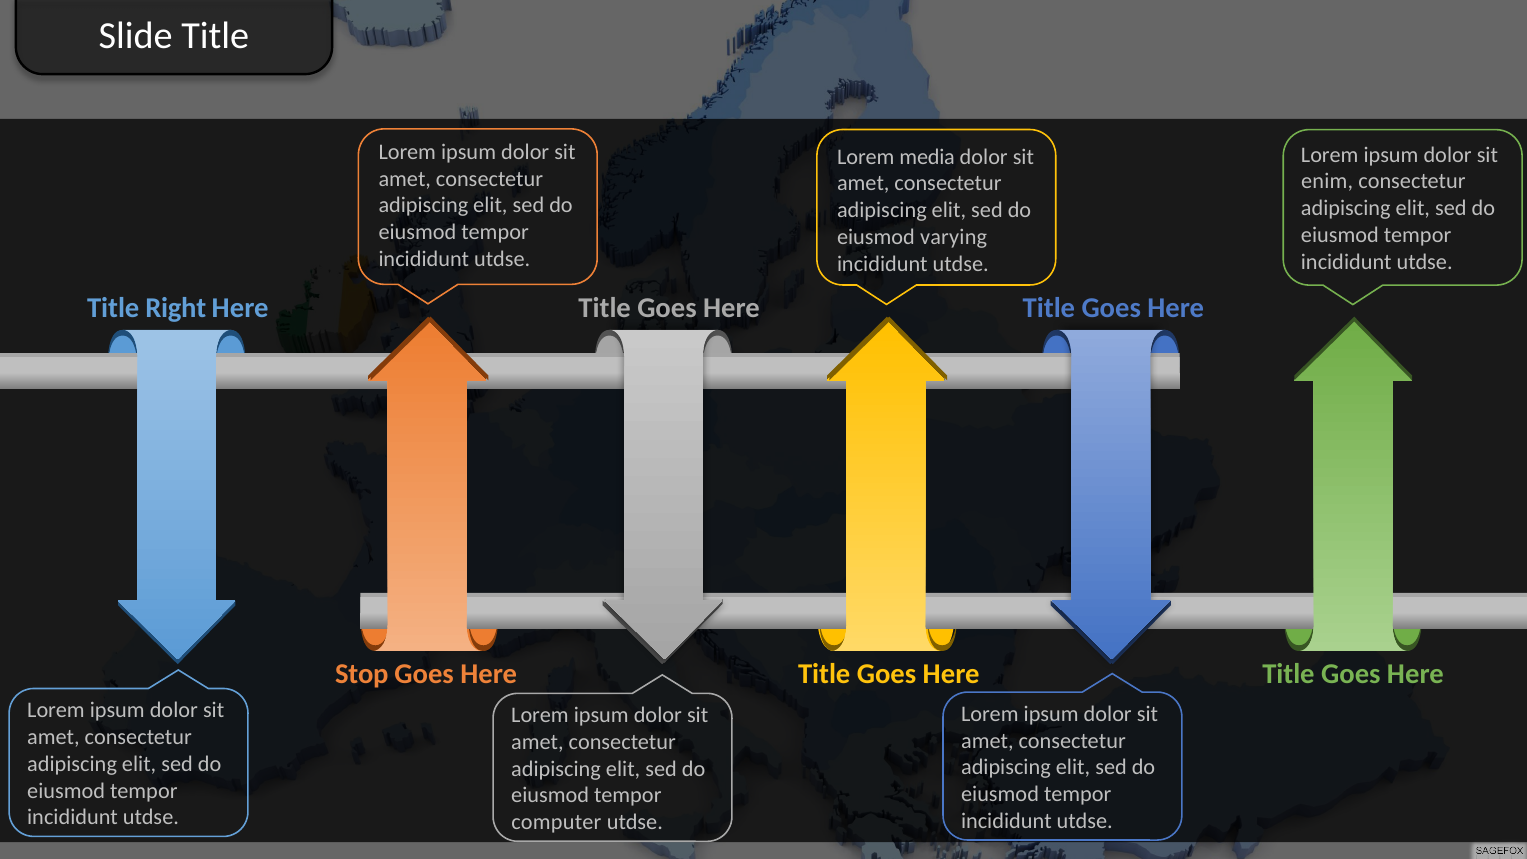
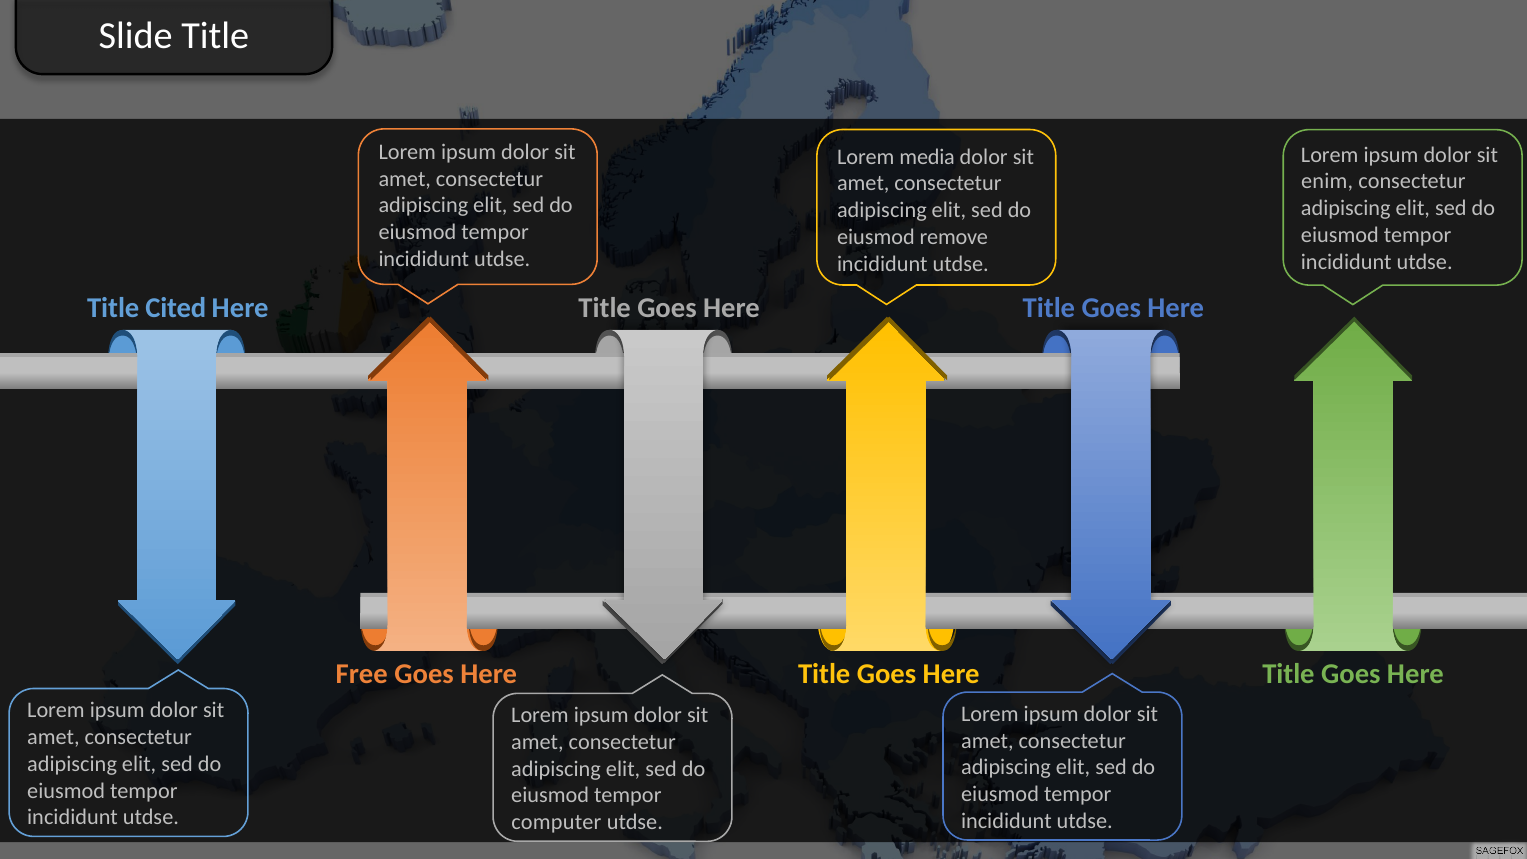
varying: varying -> remove (954, 237)
Right: Right -> Cited (176, 308)
Stop: Stop -> Free (362, 674)
